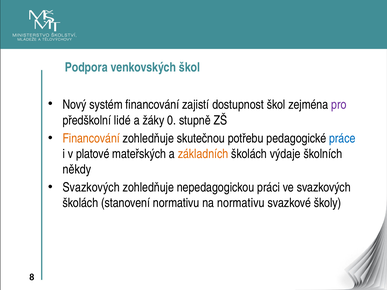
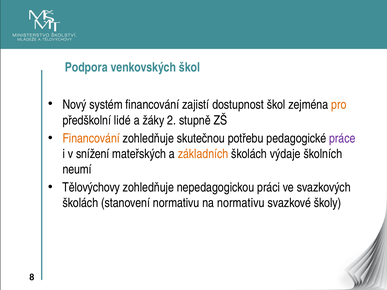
pro colour: purple -> orange (339, 105)
0: 0 -> 2 (172, 120)
práce colour: blue -> purple (342, 139)
platové: platové -> snížení (93, 154)
někdy: někdy -> neumí (77, 169)
Svazkových: Svazkových -> Tělovýchovy (91, 188)
